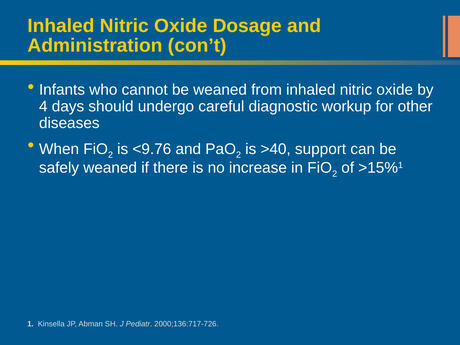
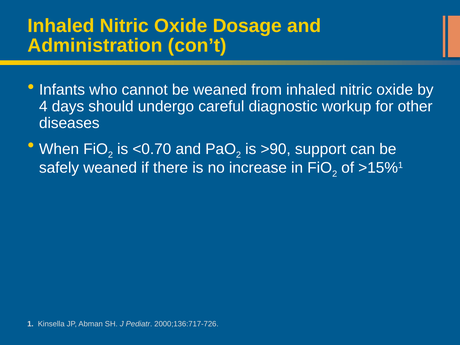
<9.76: <9.76 -> <0.70 (152, 149)
>40: >40 -> >90 (276, 149)
